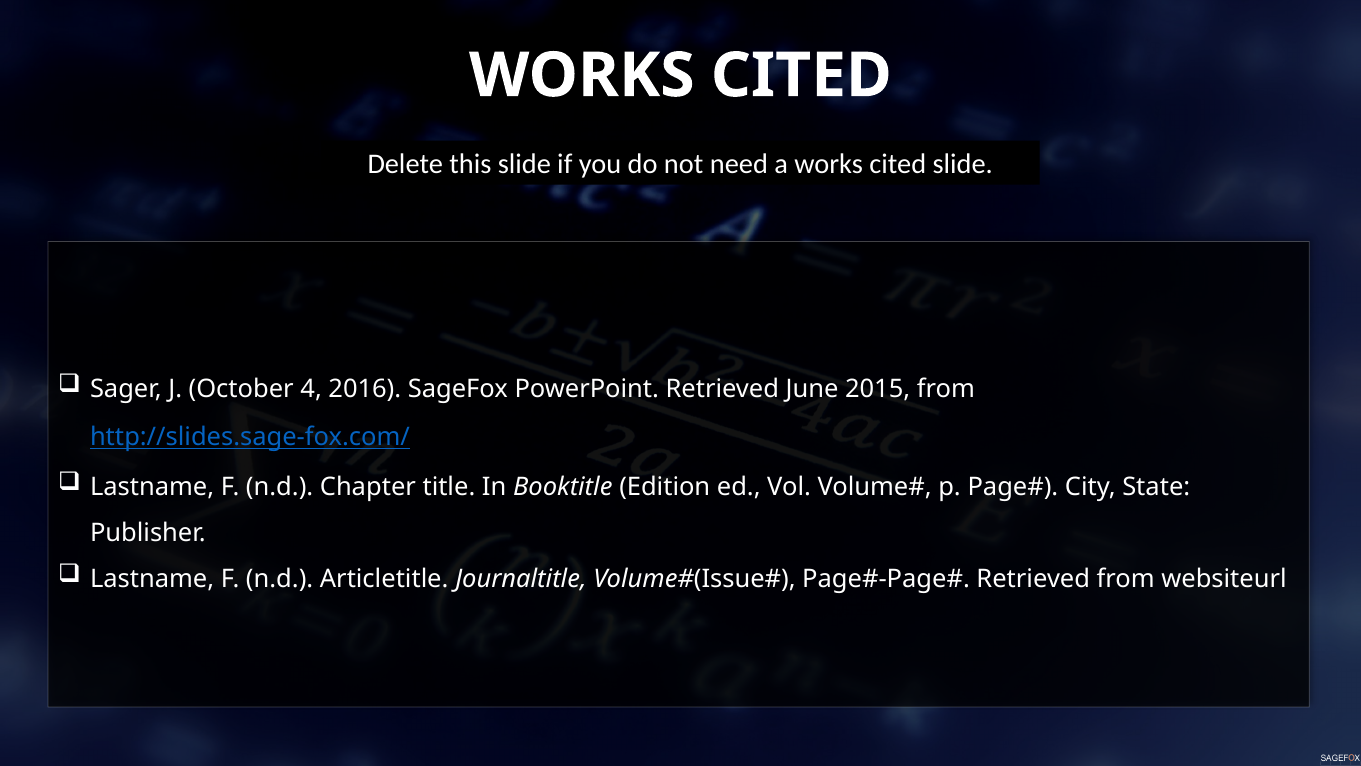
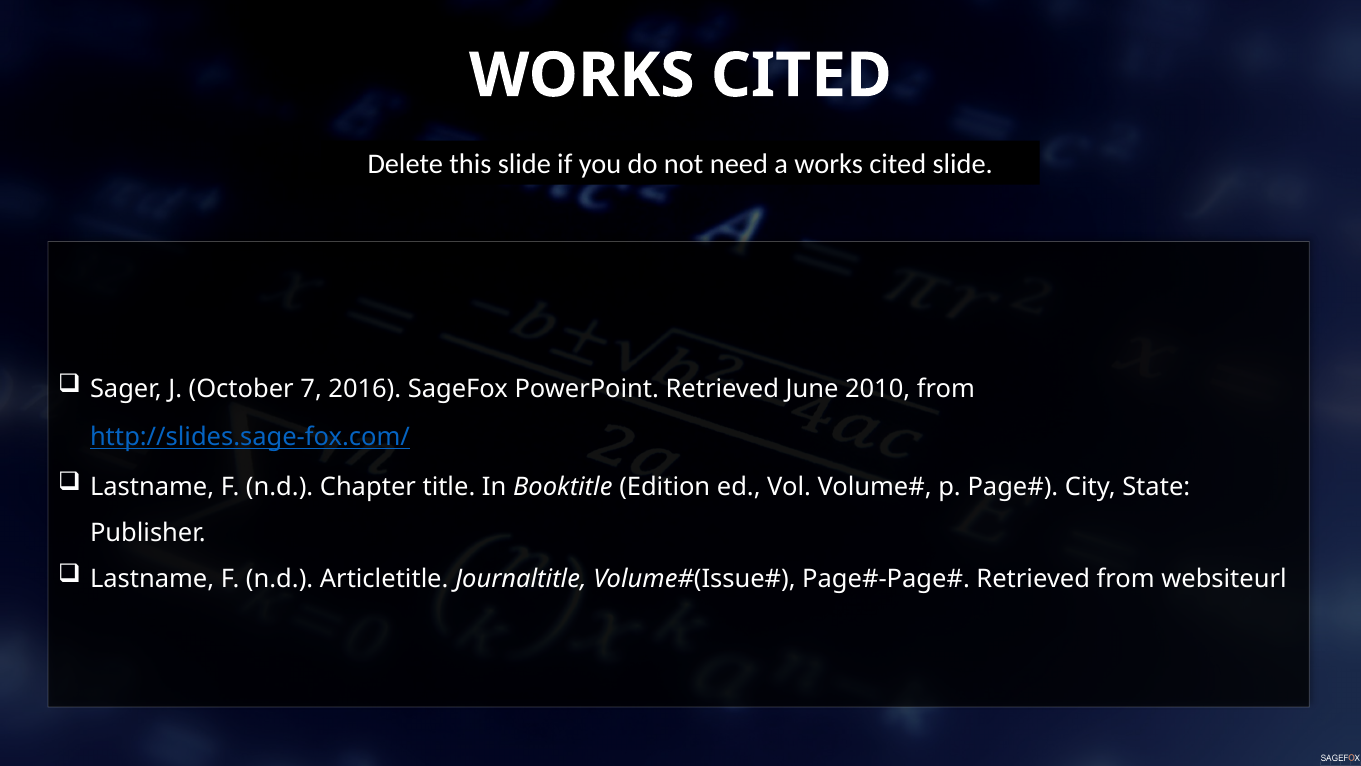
4: 4 -> 7 (311, 388)
2015: 2015 -> 2010 (878, 388)
